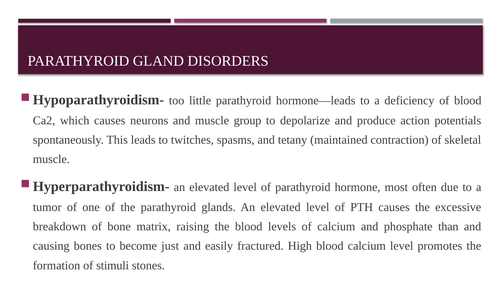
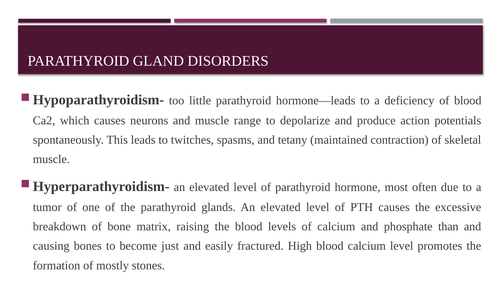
group: group -> range (247, 120)
stimuli: stimuli -> mostly (113, 265)
